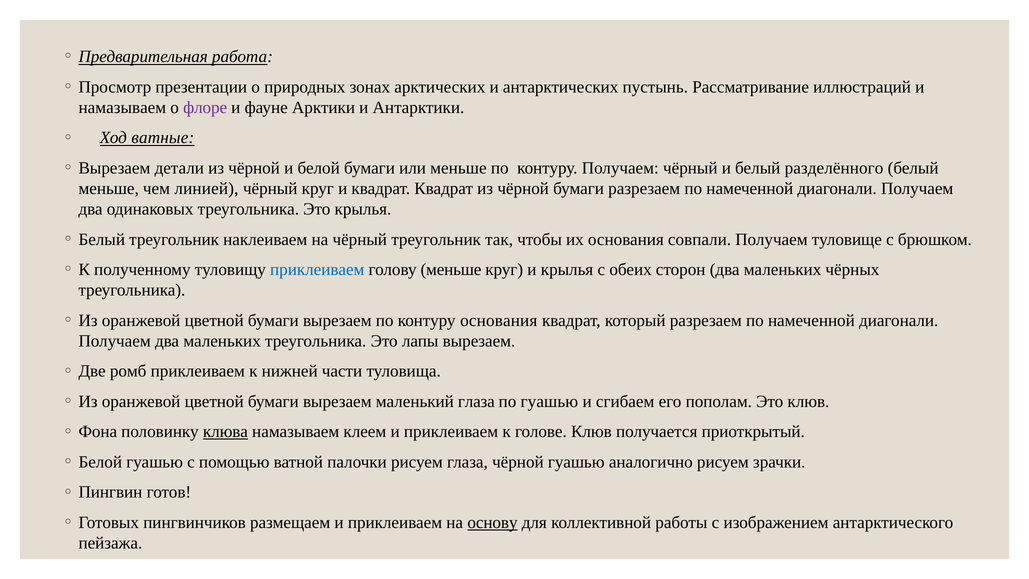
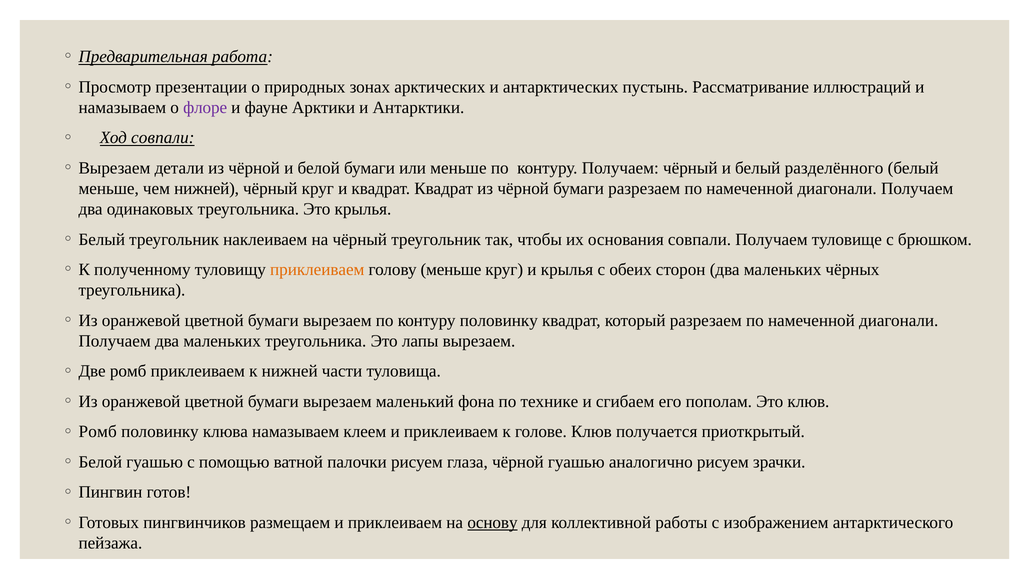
Ход ватные: ватные -> совпали (163, 138)
чем линией: линией -> нижней (207, 188)
приклеиваем colour: blue -> orange (317, 270)
контуру основания: основания -> половинку (499, 320)
маленький глаза: глаза -> фона (476, 401)
по гуашью: гуашью -> технике (549, 401)
Фона: Фона -> Ромб (98, 432)
клюва underline: present -> none (225, 432)
